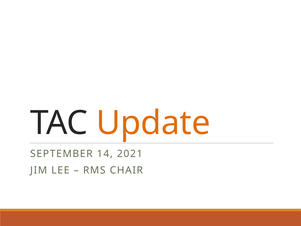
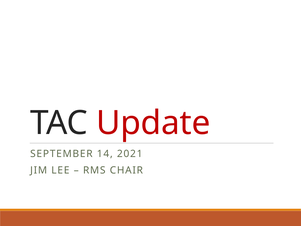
Update colour: orange -> red (153, 123)
